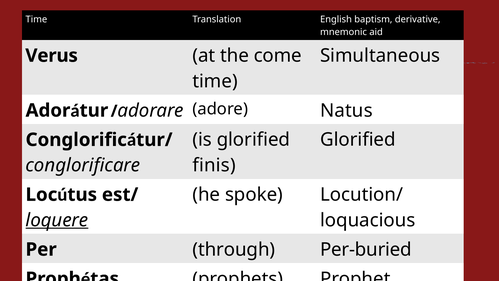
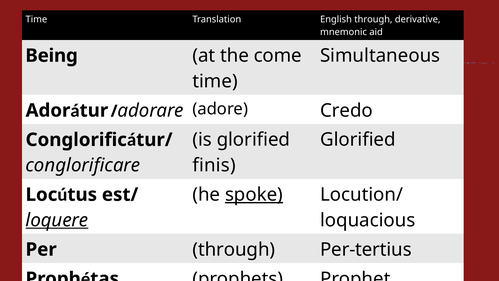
English baptism: baptism -> through (373, 19)
Verus: Verus -> Being (52, 56)
Natus: Natus -> Credo (346, 110)
spoke underline: none -> present (254, 194)
Per-buried: Per-buried -> Per-tertius (366, 249)
